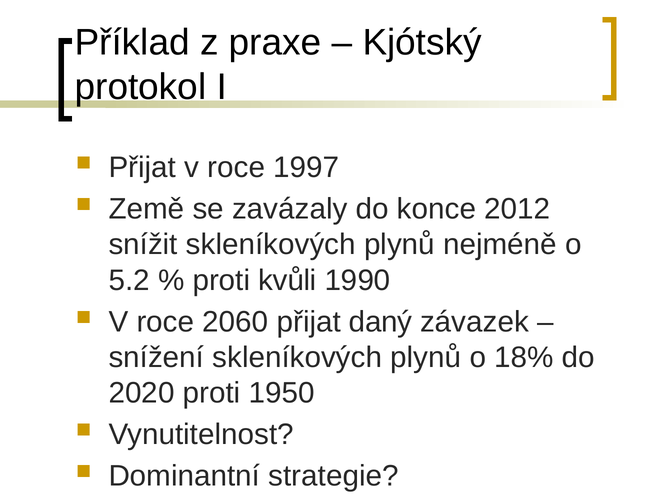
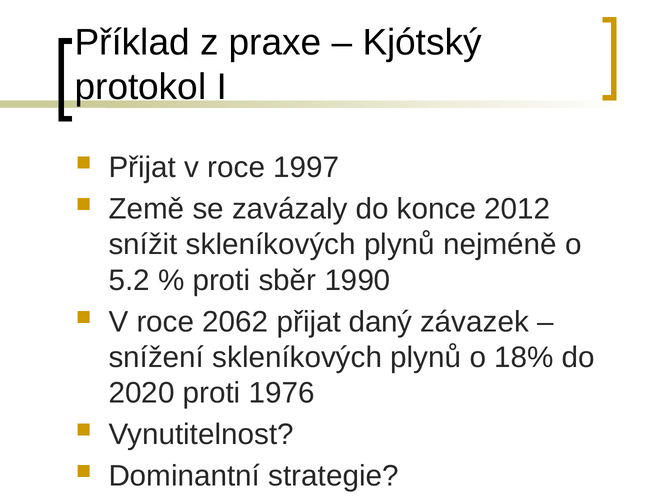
kvůli: kvůli -> sběr (287, 280)
2060: 2060 -> 2062 (235, 322)
1950: 1950 -> 1976 (282, 393)
